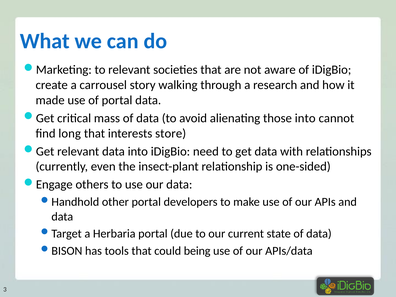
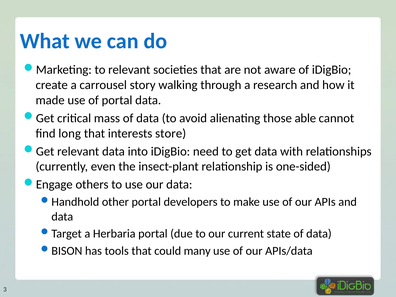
those into: into -> able (305, 118)
being: being -> many (197, 251)
